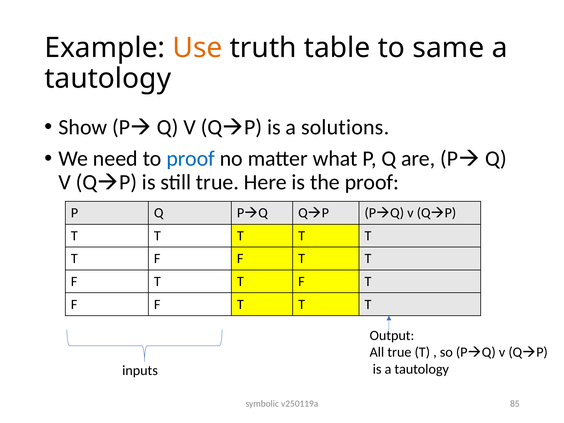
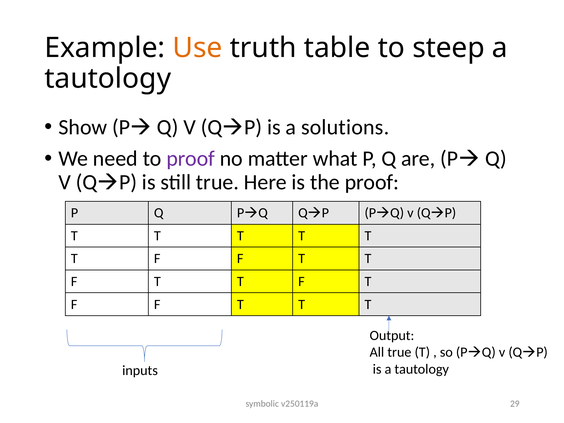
same: same -> steep (449, 48)
proof colour: blue -> purple (191, 159)
85: 85 -> 29 (515, 404)
